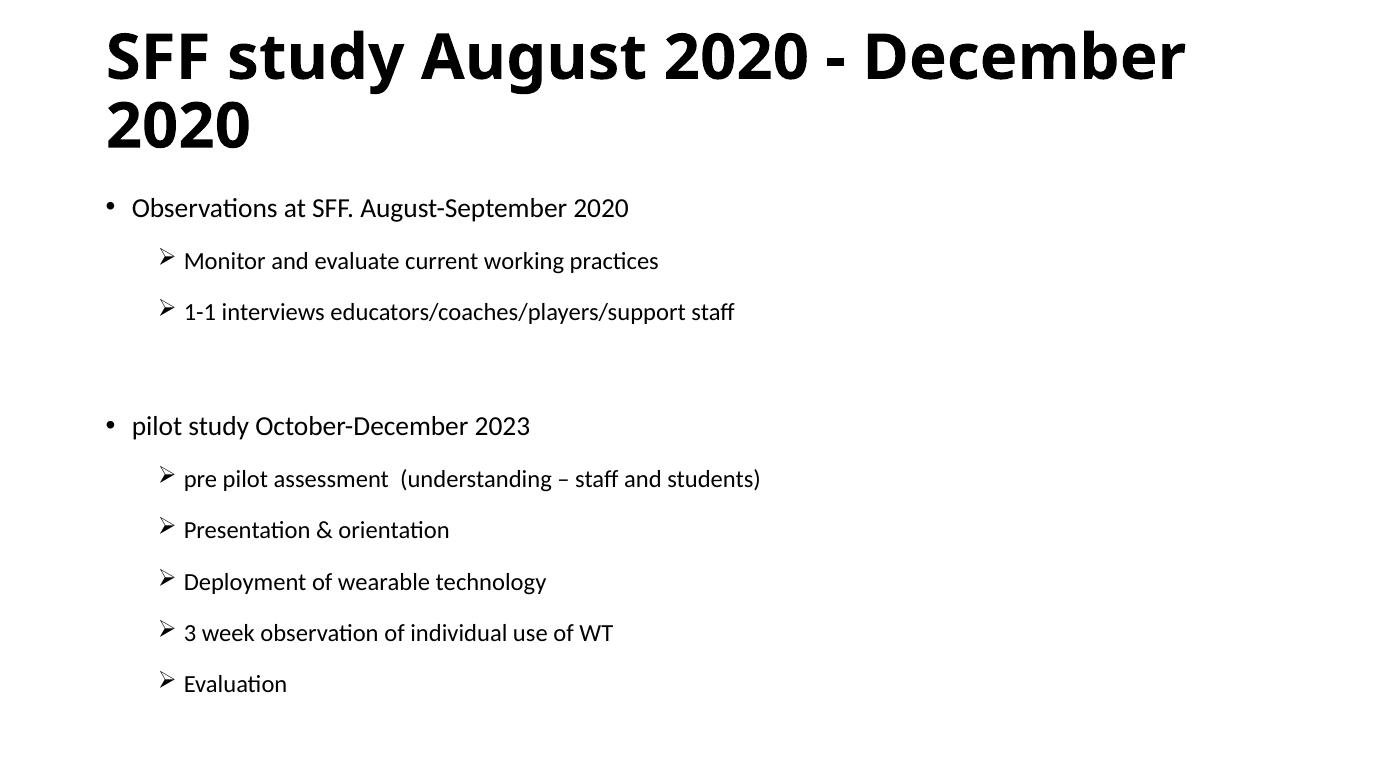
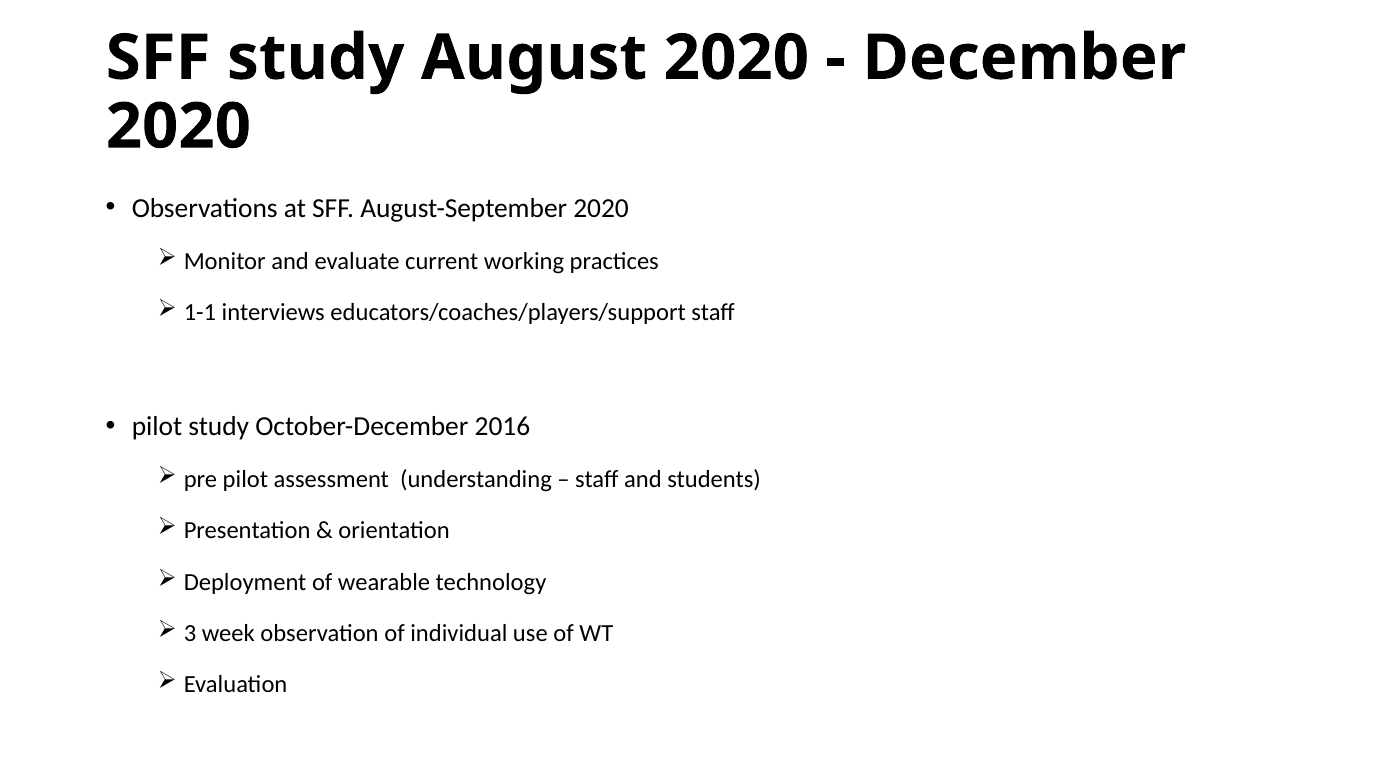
2023: 2023 -> 2016 (502, 426)
